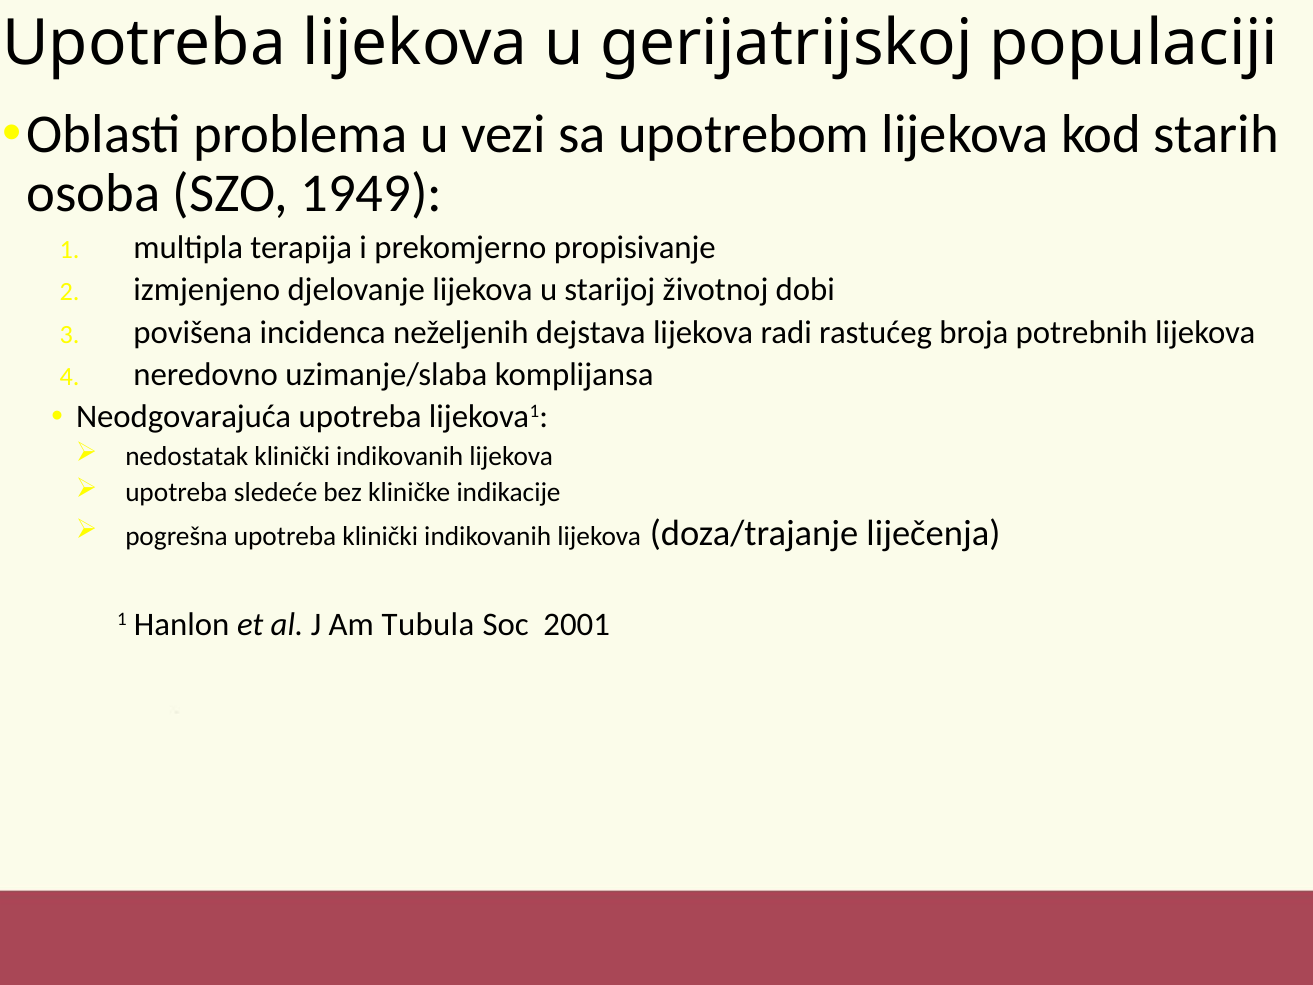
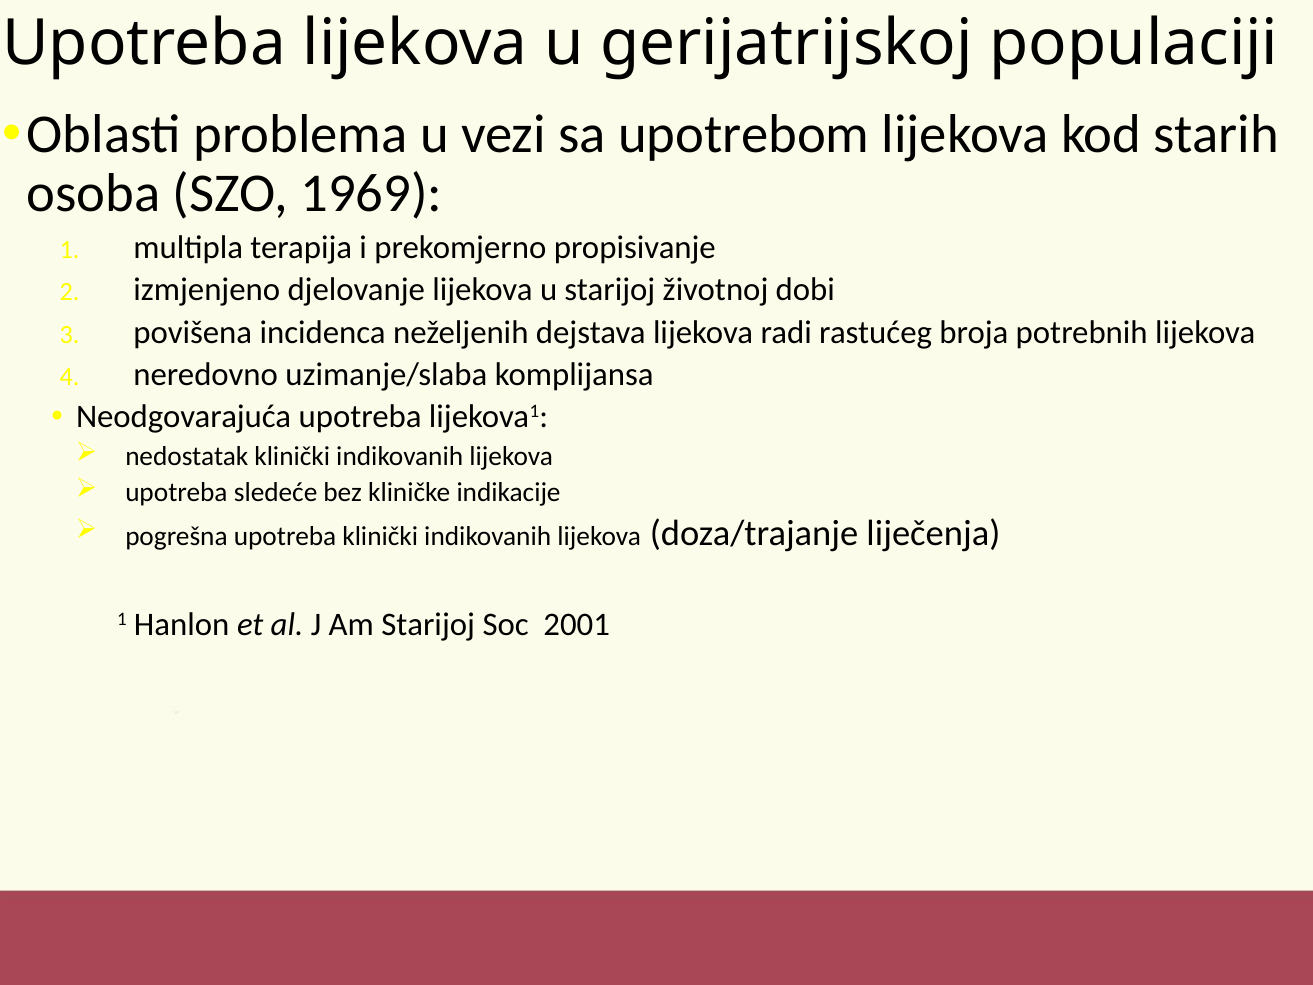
1949: 1949 -> 1969 (371, 193)
Am Tubula: Tubula -> Starijoj (428, 624)
